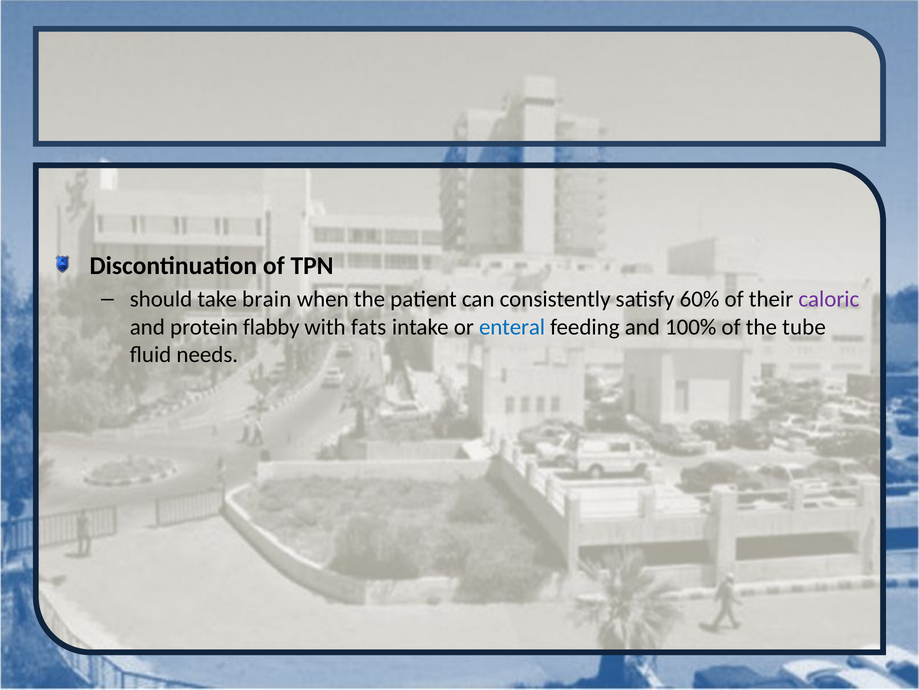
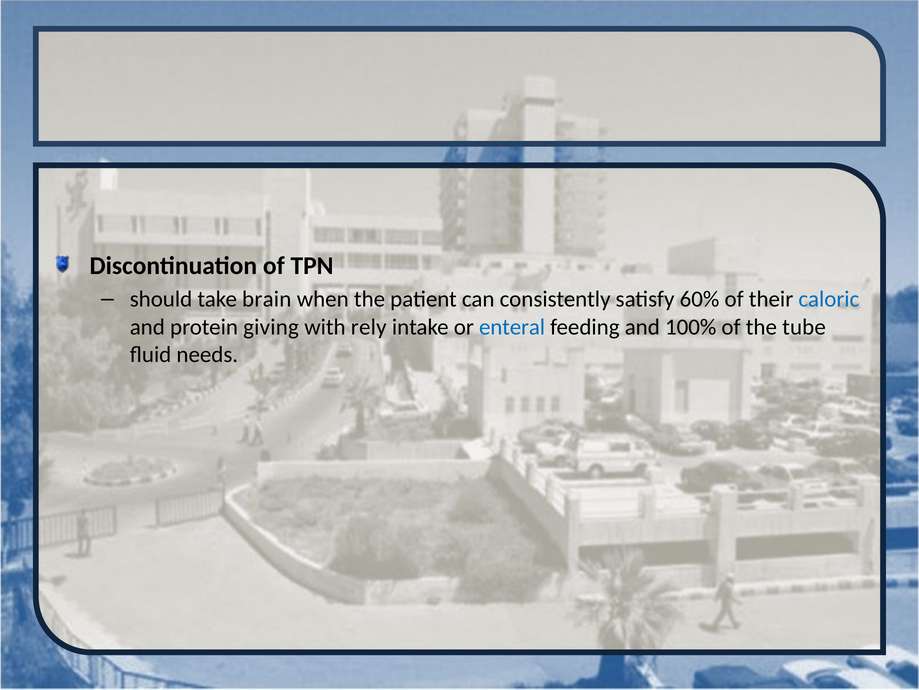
caloric colour: purple -> blue (829, 299)
flabby: flabby -> giving (271, 327)
fats: fats -> rely (369, 327)
